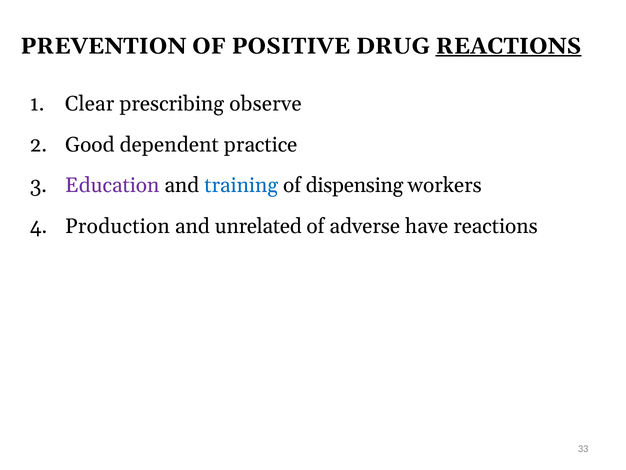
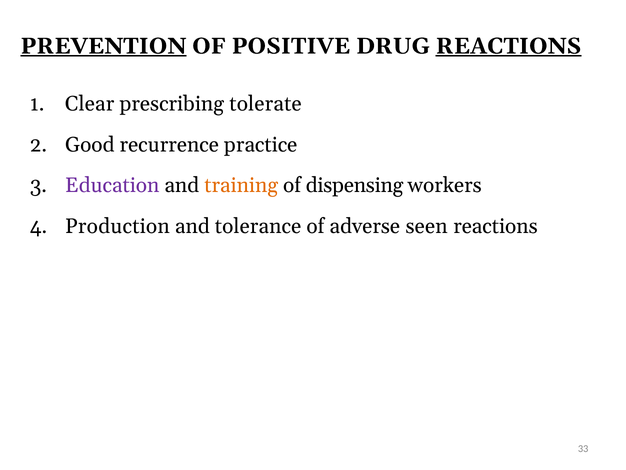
PREVENTION underline: none -> present (103, 46)
observe: observe -> tolerate (265, 104)
dependent: dependent -> recurrence (169, 145)
training colour: blue -> orange (241, 185)
unrelated: unrelated -> tolerance (258, 226)
have: have -> seen (427, 226)
